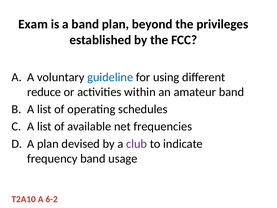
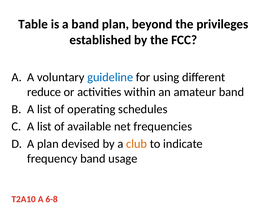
Exam: Exam -> Table (33, 24)
club colour: purple -> orange (137, 144)
6-2: 6-2 -> 6-8 (52, 199)
